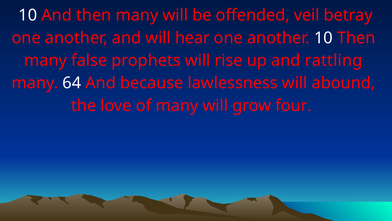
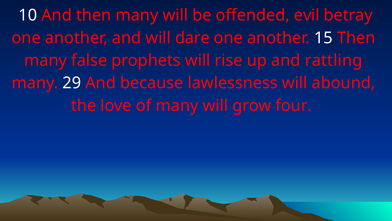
veil: veil -> evil (307, 15)
hear: hear -> dare (192, 38)
another 10: 10 -> 15 (323, 38)
64: 64 -> 29 (72, 83)
